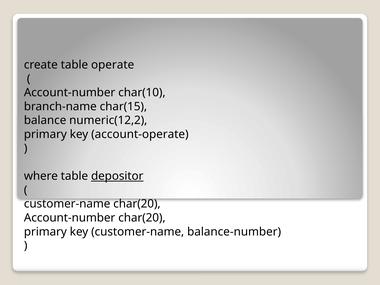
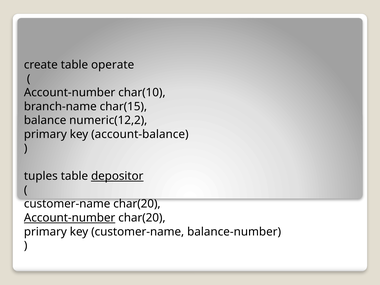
account-operate: account-operate -> account-balance (140, 134)
where: where -> tuples (41, 176)
Account-number underline: none -> present (70, 218)
